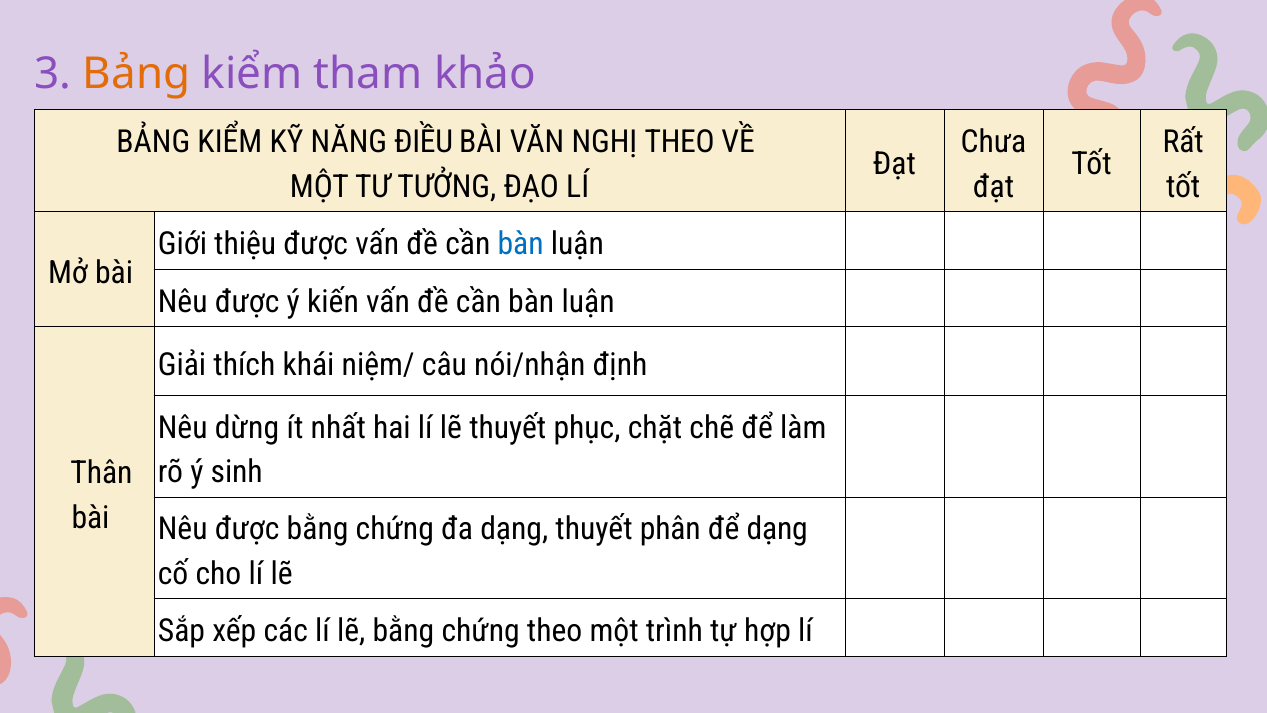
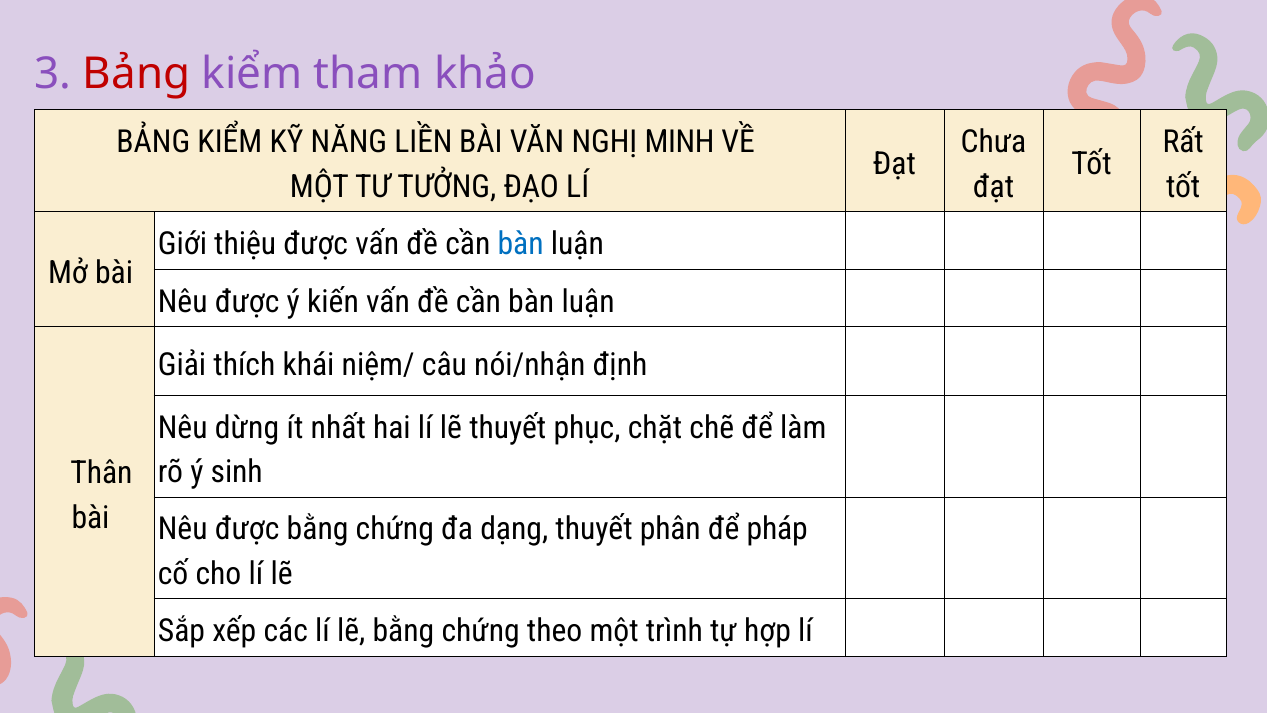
Bảng colour: orange -> red (136, 74)
ĐIỀU: ĐIỀU -> LIỀN (423, 142)
NGHỊ THEO: THEO -> MINH (680, 142)
để dạng: dạng -> pháp (777, 529)
